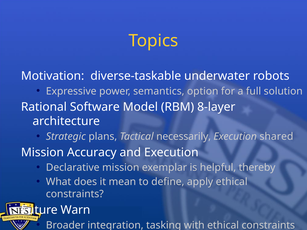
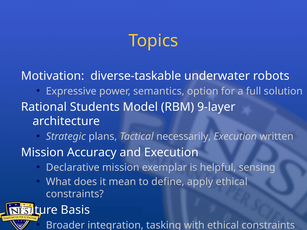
Software: Software -> Students (95, 107)
8-layer: 8-layer -> 9-layer (216, 107)
shared: shared -> written (277, 137)
thereby: thereby -> sensing (257, 168)
Warn: Warn -> Basis (75, 210)
